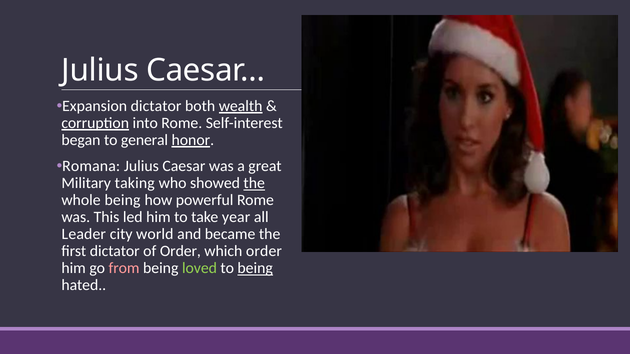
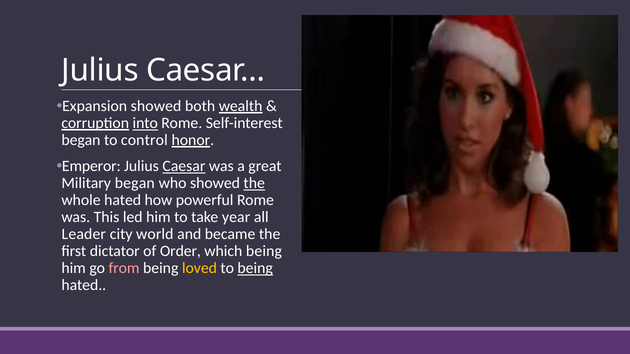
Expansion dictator: dictator -> showed (156, 106)
into underline: none -> present (145, 123)
general: general -> control (144, 140)
Romana: Romana -> Emperor (91, 166)
Caesar underline: none -> present (184, 166)
Military taking: taking -> began (135, 183)
whole being: being -> hated (123, 200)
which order: order -> being (264, 251)
loved colour: light green -> yellow (199, 268)
